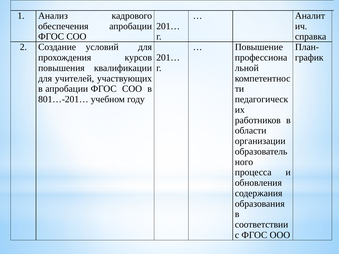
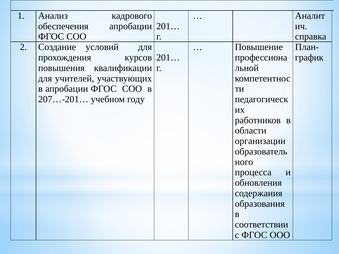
801…-201…: 801…-201… -> 207…-201… (63, 99)
